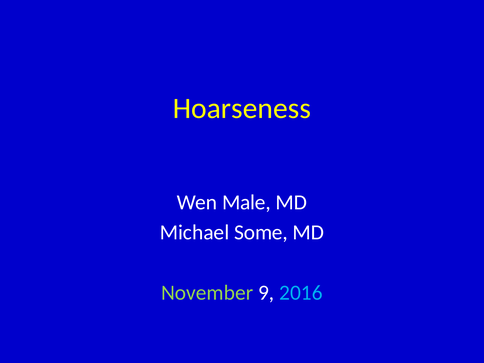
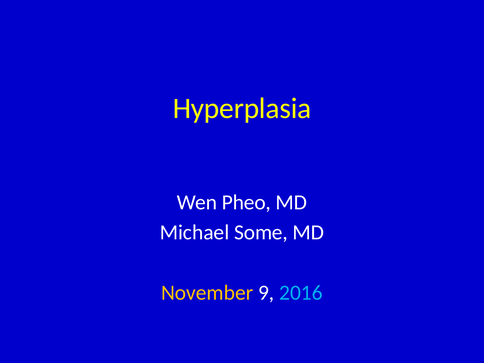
Hoarseness: Hoarseness -> Hyperplasia (242, 108)
Male: Male -> Pheo (246, 202)
November colour: light green -> yellow (207, 293)
